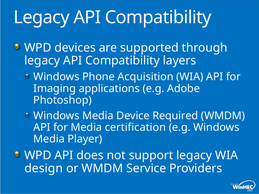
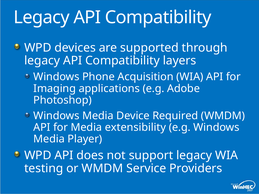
certification: certification -> extensibility (135, 127)
design: design -> testing (44, 169)
